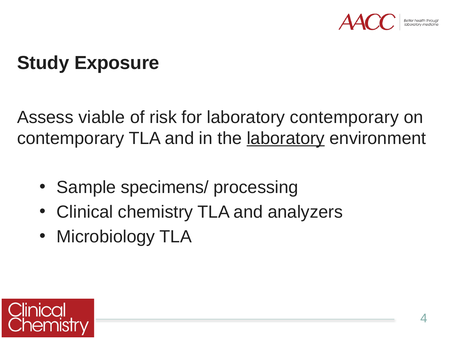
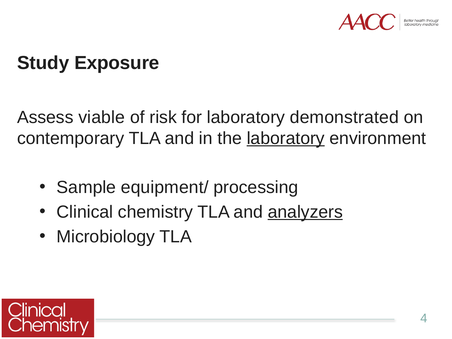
laboratory contemporary: contemporary -> demonstrated (344, 117)
specimens/: specimens/ -> equipment/ (165, 187)
analyzers underline: none -> present (305, 212)
